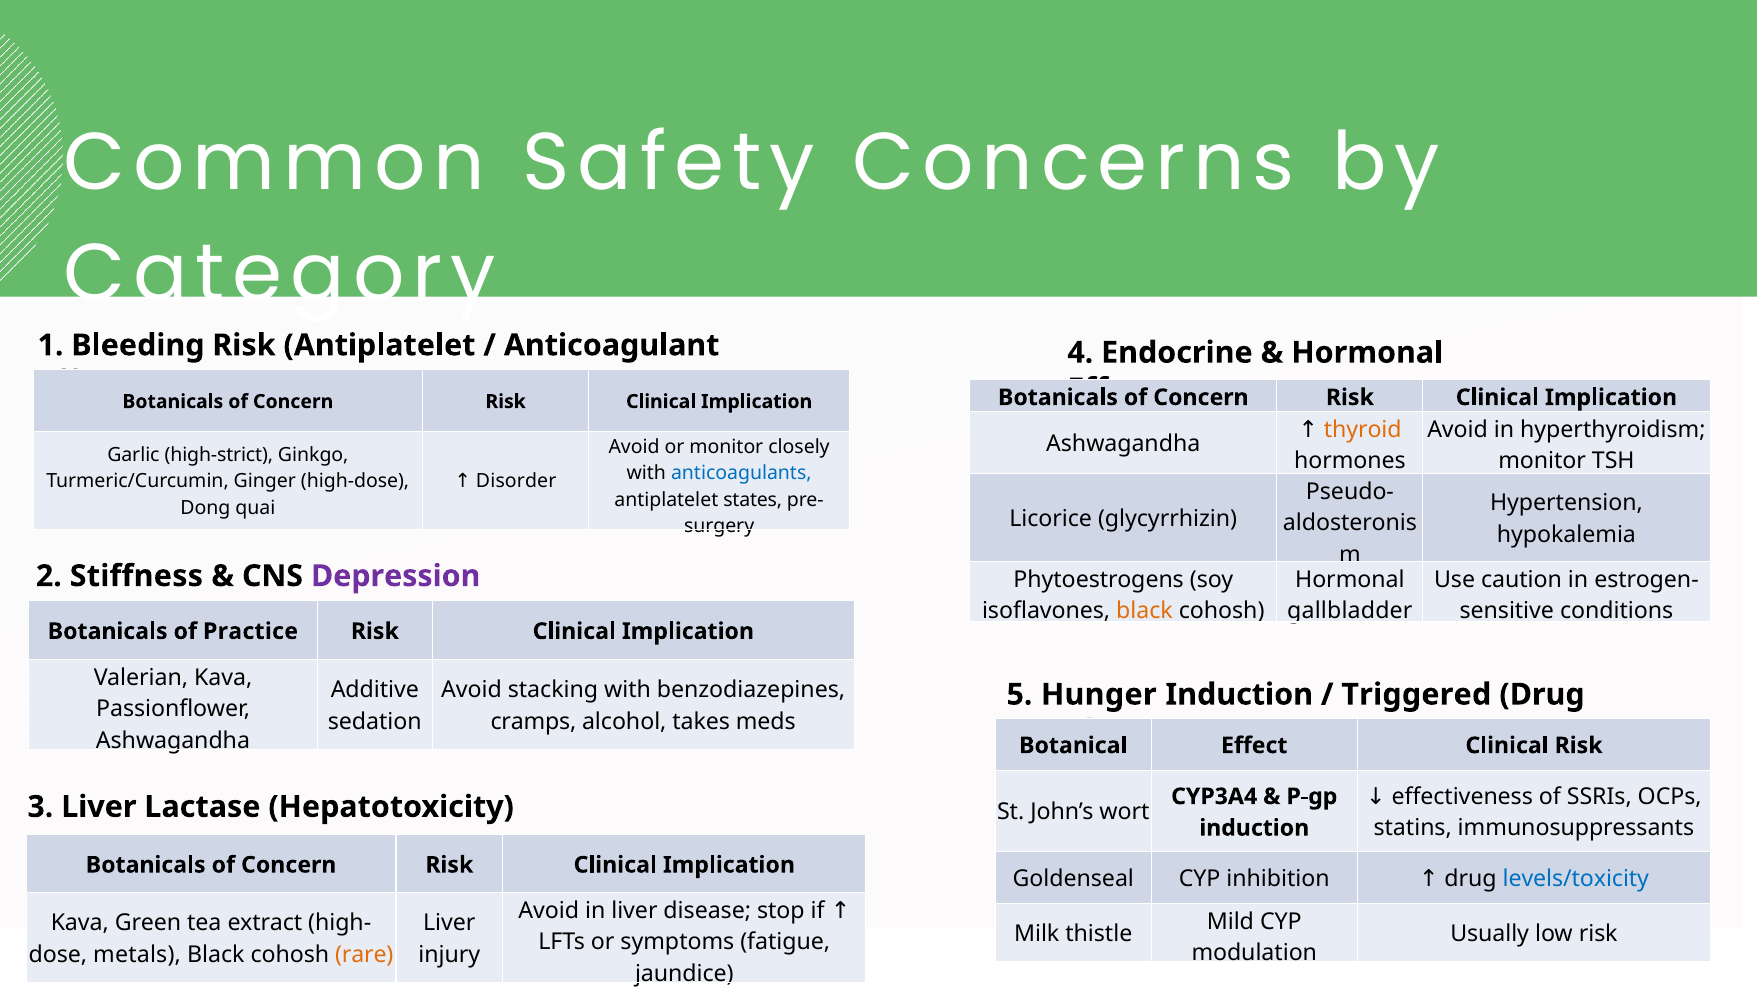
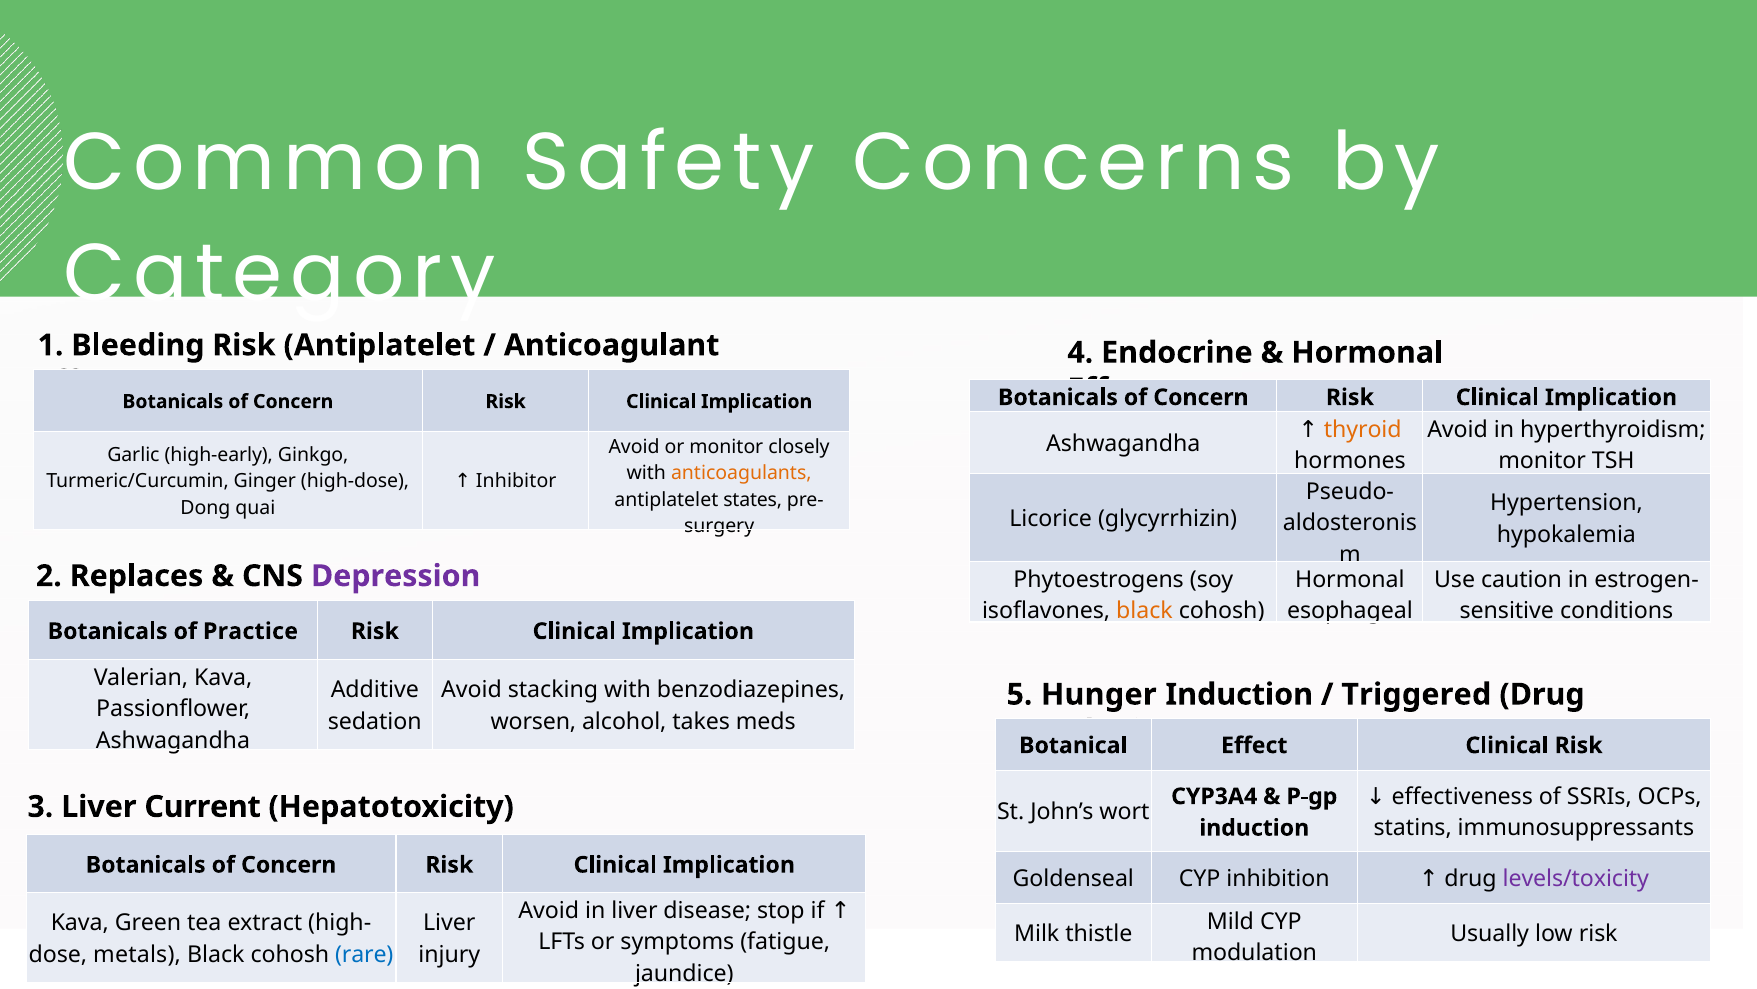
high-strict: high-strict -> high-early (219, 455)
anticoagulants colour: blue -> orange (741, 473)
Disorder: Disorder -> Inhibitor (516, 481)
Stiffness: Stiffness -> Replaces (137, 576)
gallbladder: gallbladder -> esophageal (1350, 611)
cramps: cramps -> worsen (533, 721)
Lactase: Lactase -> Current (203, 806)
levels/toxicity colour: blue -> purple (1576, 878)
rare colour: orange -> blue (364, 954)
